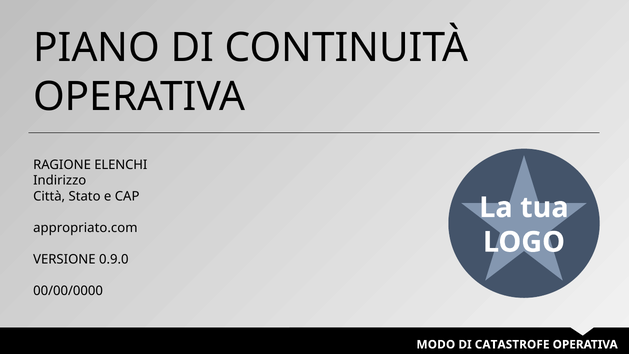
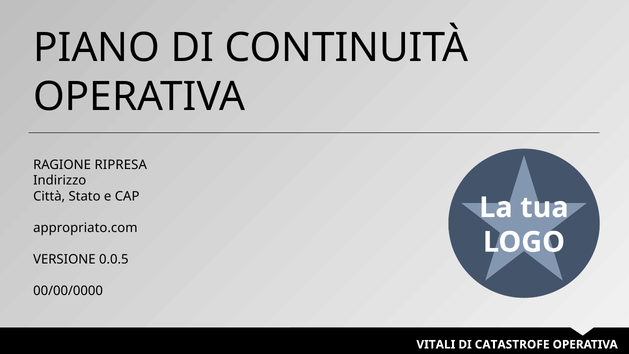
ELENCHI: ELENCHI -> RIPRESA (121, 165)
0.9.0: 0.9.0 -> 0.0.5 (114, 259)
MODO: MODO -> VITALI (436, 344)
